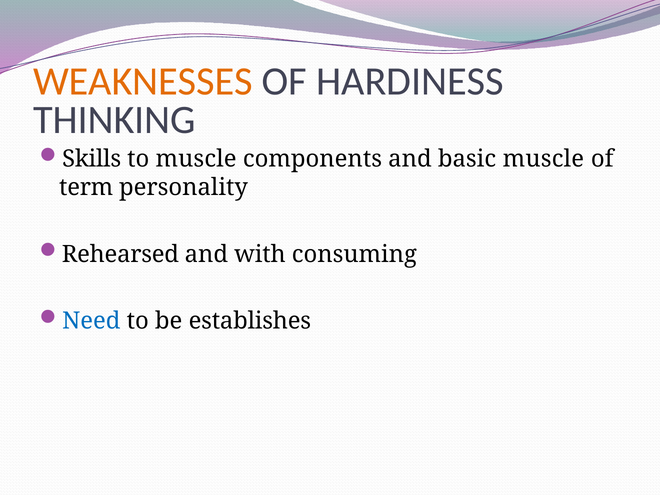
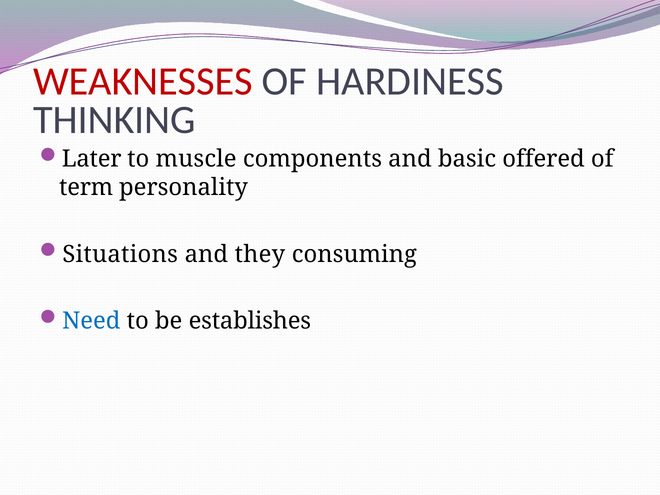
WEAKNESSES colour: orange -> red (143, 81)
Skills: Skills -> Later (92, 159)
basic muscle: muscle -> offered (544, 159)
Rehearsed: Rehearsed -> Situations (120, 254)
with: with -> they (260, 254)
